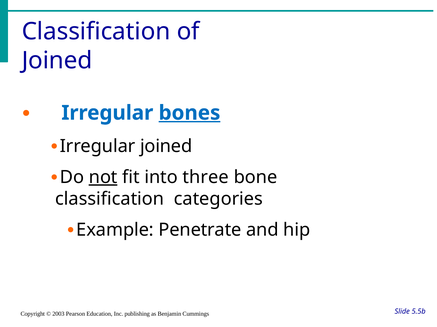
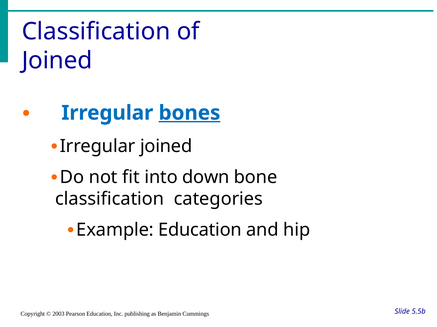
not underline: present -> none (103, 178)
three: three -> down (206, 178)
Example Penetrate: Penetrate -> Education (200, 230)
